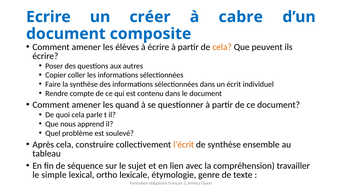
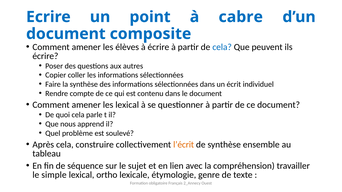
créer: créer -> point (150, 17)
cela colour: orange -> blue (222, 47)
les quand: quand -> lexical (127, 105)
